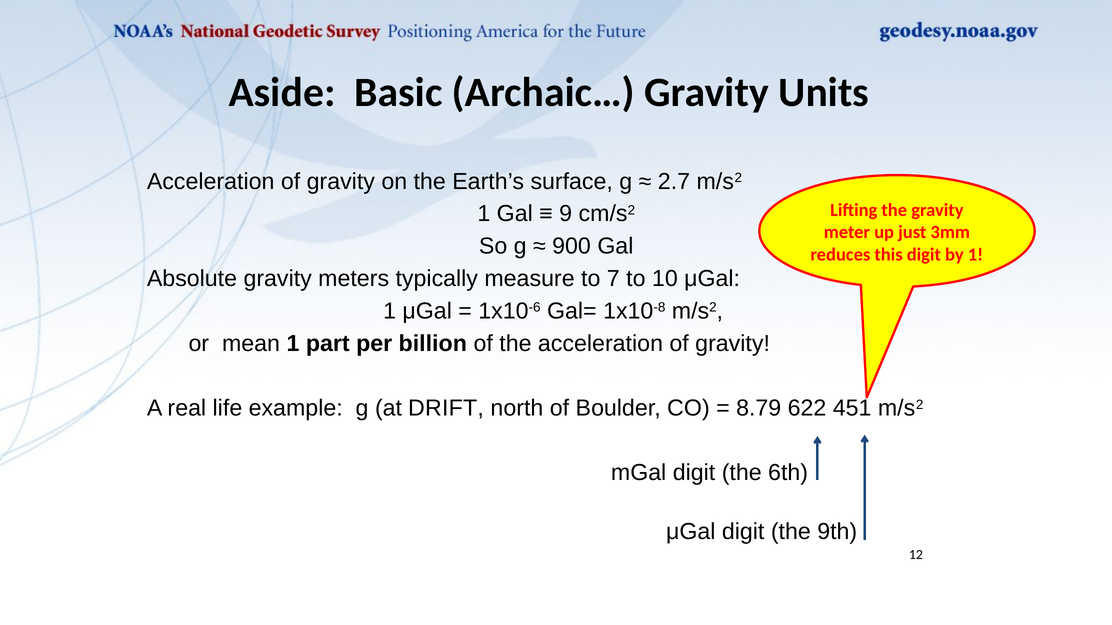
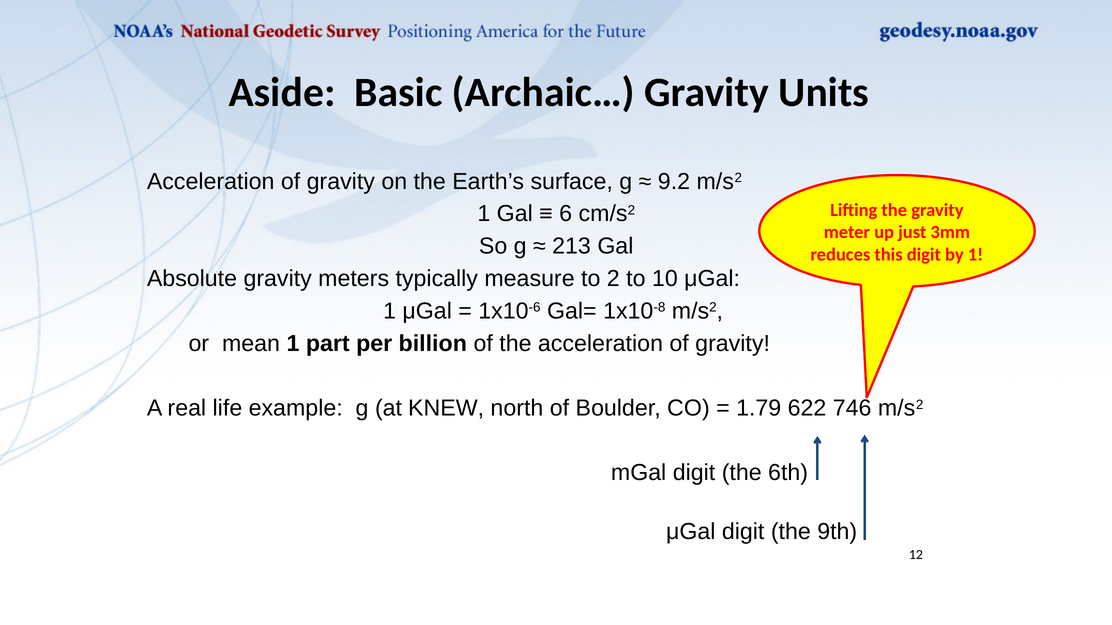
2.7: 2.7 -> 9.2 (674, 182)
9: 9 -> 6 (566, 214)
900: 900 -> 213 (572, 246)
7: 7 -> 2 (613, 279)
DRIFT: DRIFT -> KNEW (446, 409)
8.79: 8.79 -> 1.79 (759, 409)
451: 451 -> 746 (852, 409)
